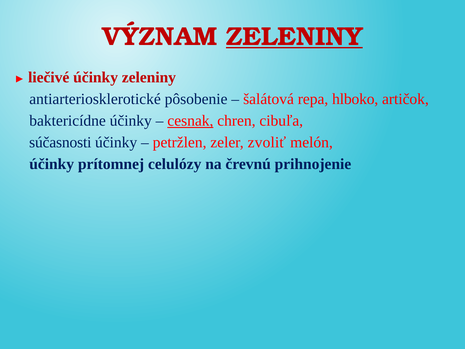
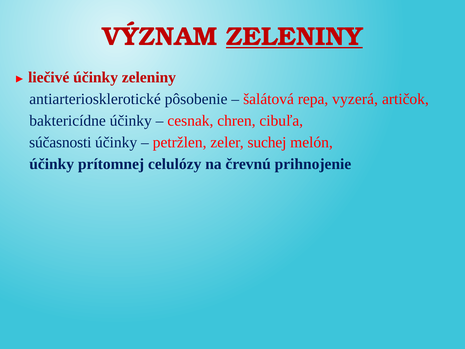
hlboko: hlboko -> vyzerá (355, 99)
cesnak underline: present -> none (190, 121)
zvoliť: zvoliť -> suchej (267, 142)
